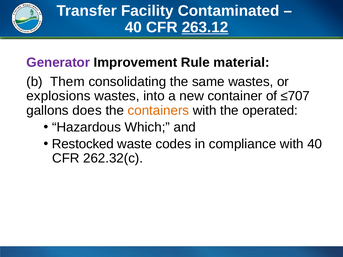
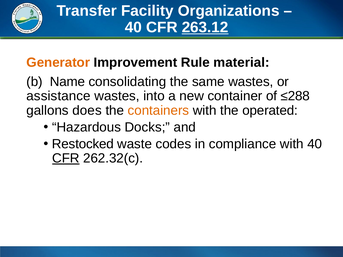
Contaminated: Contaminated -> Organizations (229, 11)
Generator colour: purple -> orange (58, 63)
Them: Them -> Name (68, 82)
explosions: explosions -> assistance (59, 96)
≤707: ≤707 -> ≤288 (295, 96)
Which: Which -> Docks (147, 127)
CFR underline: none -> present (66, 158)
